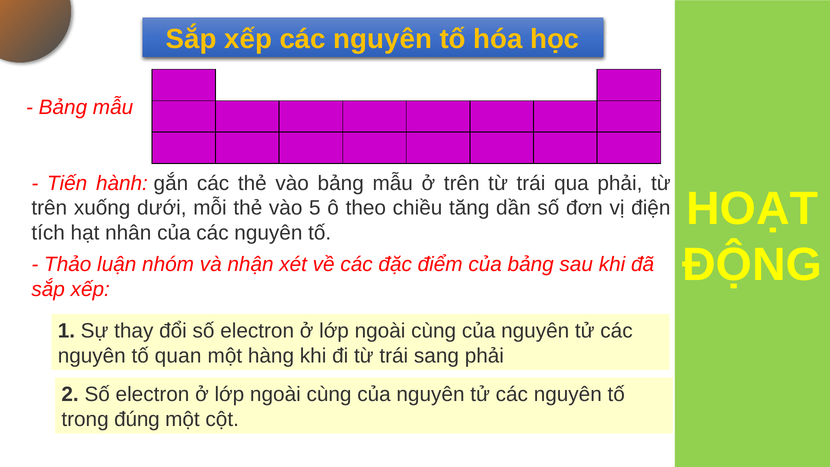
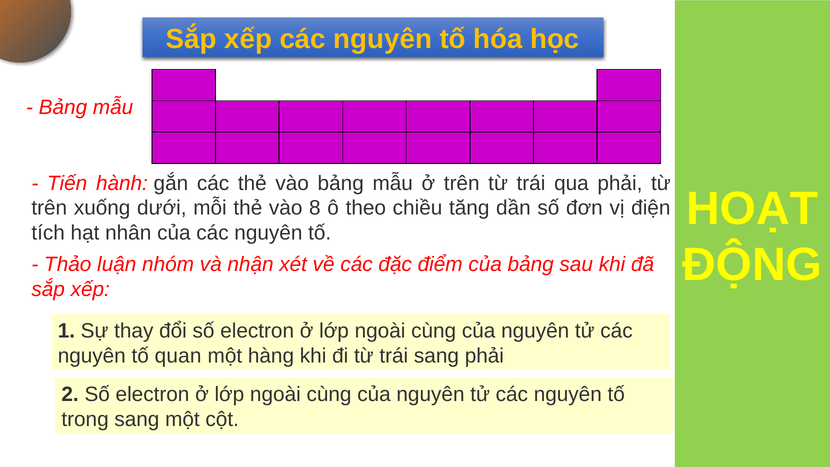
5: 5 -> 8 (315, 208)
trong đúng: đúng -> sang (137, 419)
